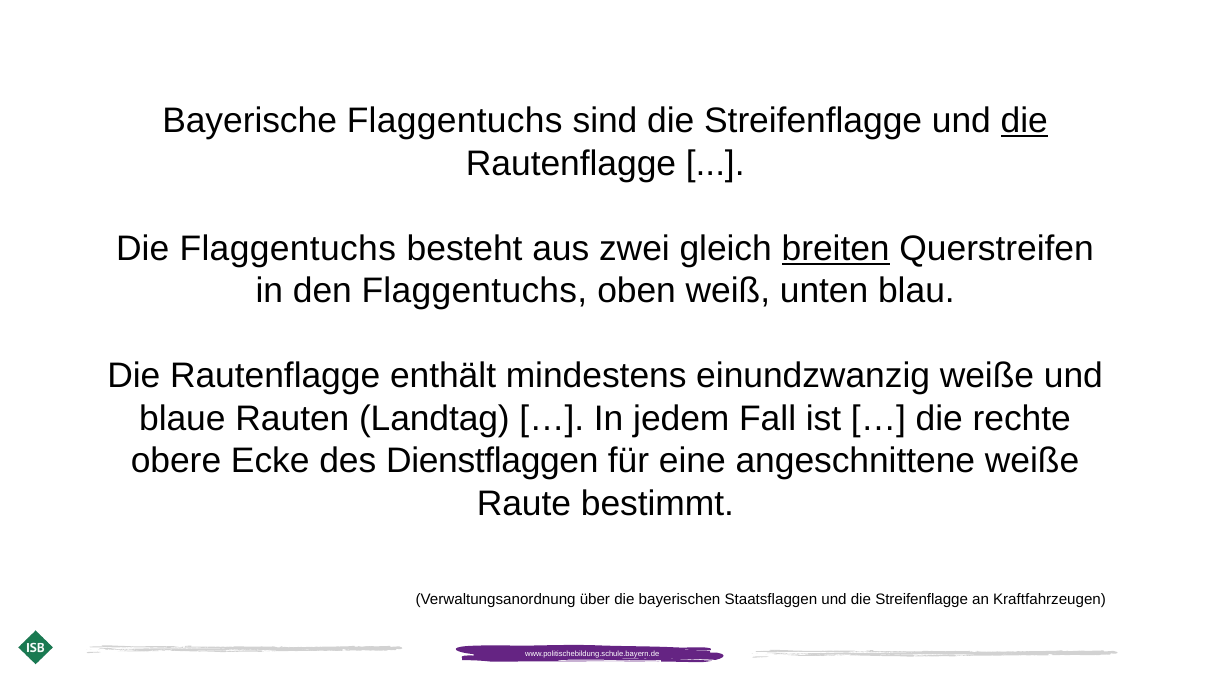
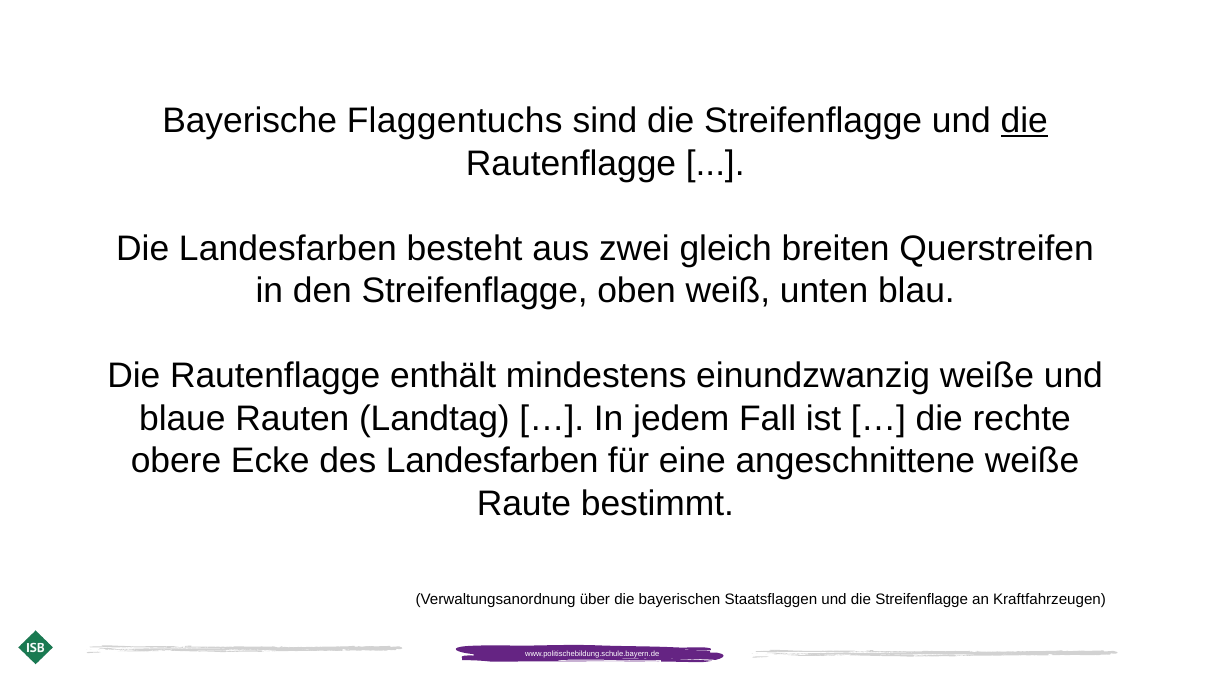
Die Flaggentuchs: Flaggentuchs -> Landesfarben (288, 248)
breiten underline: present -> none (836, 248)
den Flaggentuchs: Flaggentuchs -> Streifenflagge (475, 291)
des Dienstflaggen: Dienstflaggen -> Landesfarben (492, 461)
